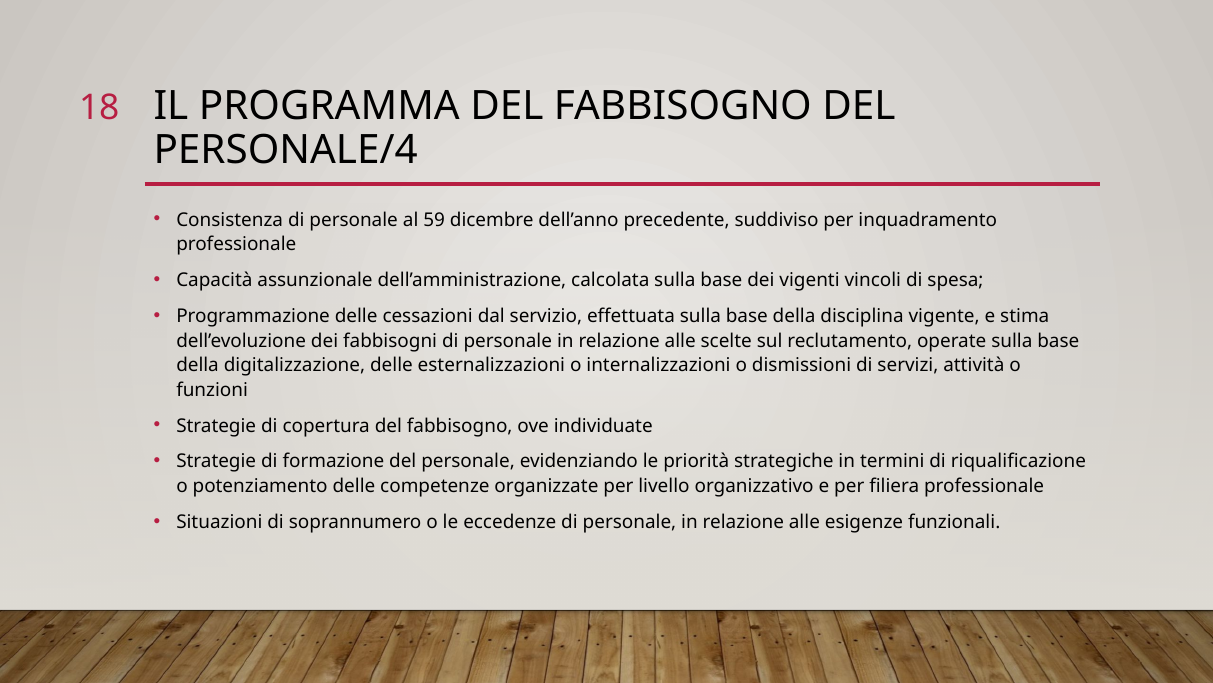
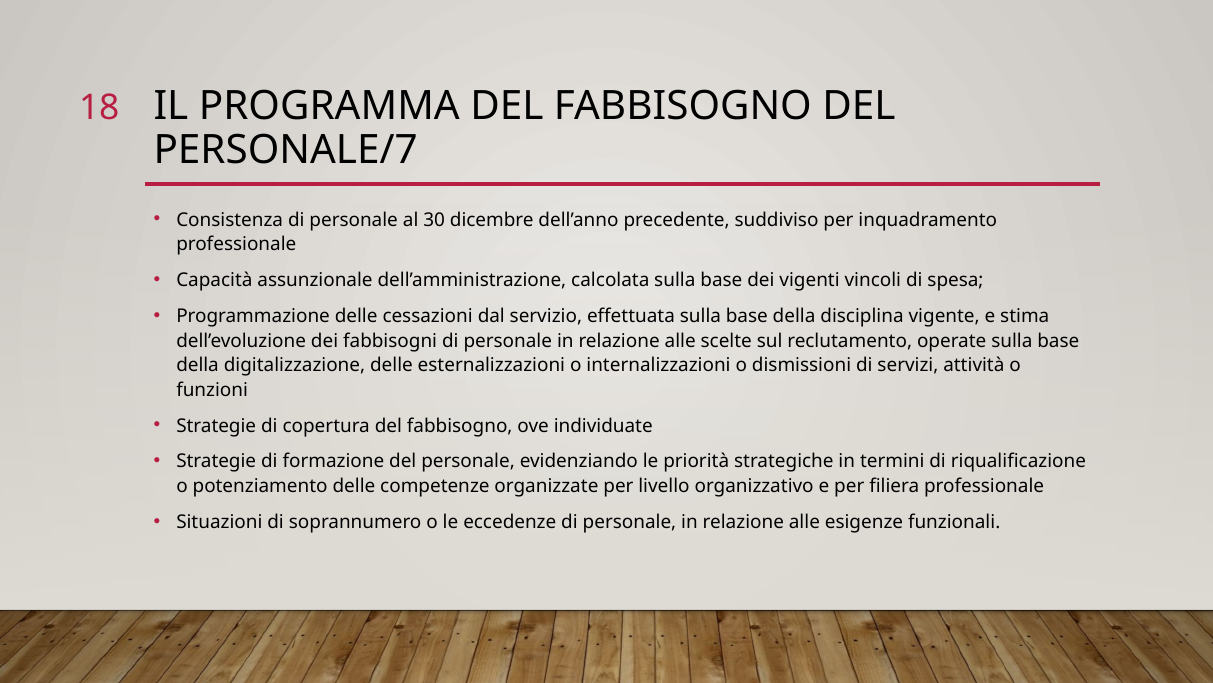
PERSONALE/4: PERSONALE/4 -> PERSONALE/7 (286, 150)
59: 59 -> 30 (434, 220)
